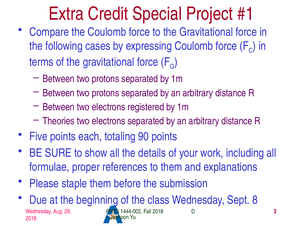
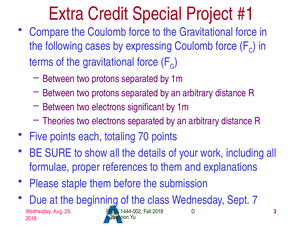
registered: registered -> significant (146, 107)
90: 90 -> 70 (143, 137)
8: 8 -> 7 (255, 200)
